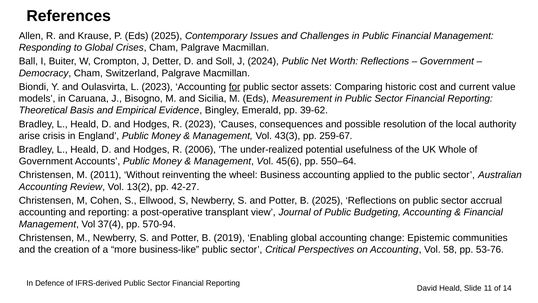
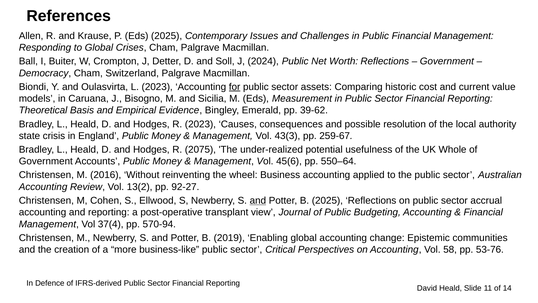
arise: arise -> state (29, 136)
2006: 2006 -> 2075 (200, 149)
2011: 2011 -> 2016 (106, 175)
42-27: 42-27 -> 92-27 (185, 187)
and underline: none -> present (258, 200)
